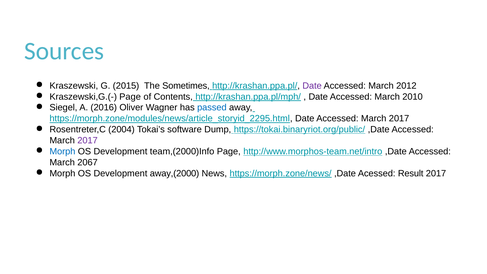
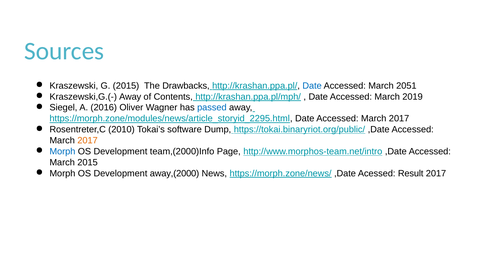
Sometimes: Sometimes -> Drawbacks (186, 86)
Date colour: purple -> blue (312, 86)
2012: 2012 -> 2051 (406, 86)
Kraszewski,G.(- Page: Page -> Away (130, 97)
2010: 2010 -> 2019 (413, 97)
2004: 2004 -> 2010 (121, 130)
2017 colour: purple -> orange (88, 140)
March 2067: 2067 -> 2015 (88, 162)
